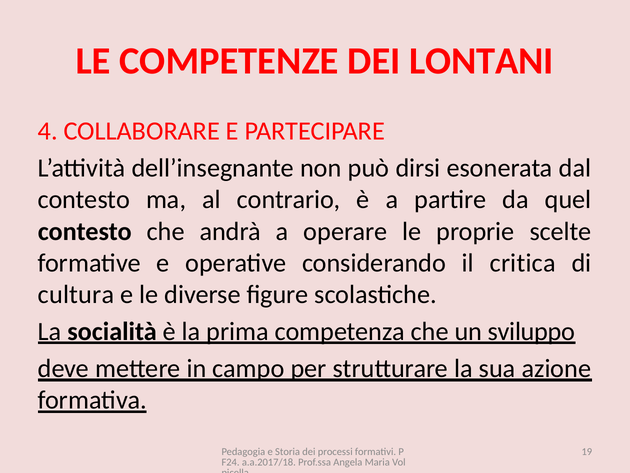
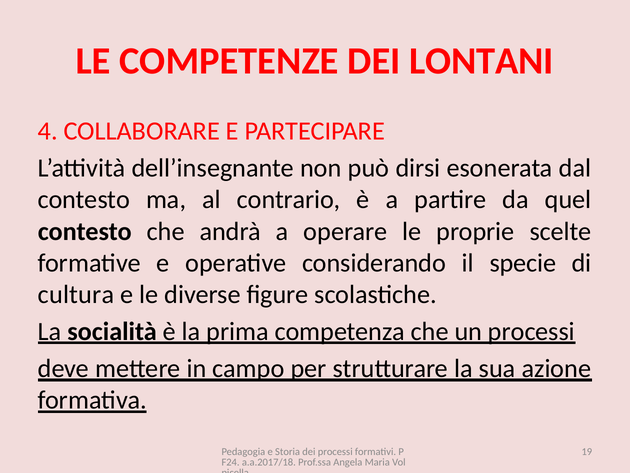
critica: critica -> specie (523, 263)
un sviluppo: sviluppo -> processi (531, 331)
